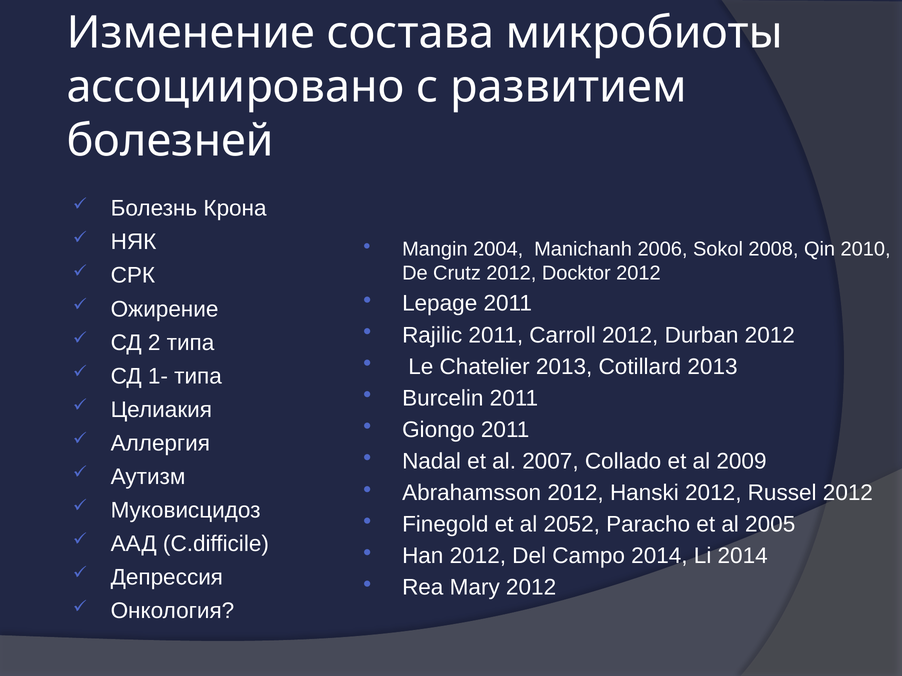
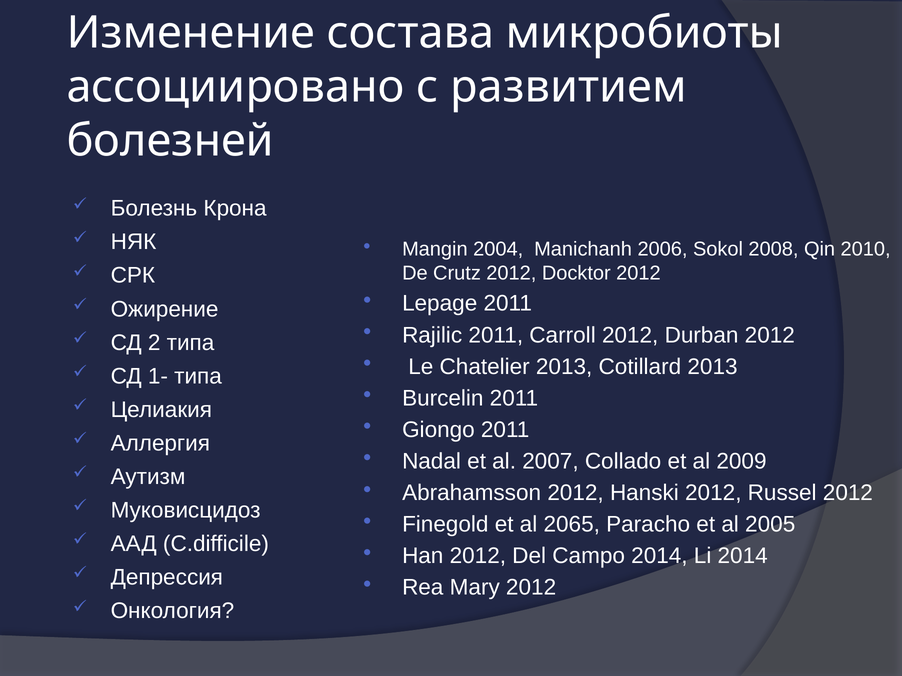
2052: 2052 -> 2065 (572, 525)
